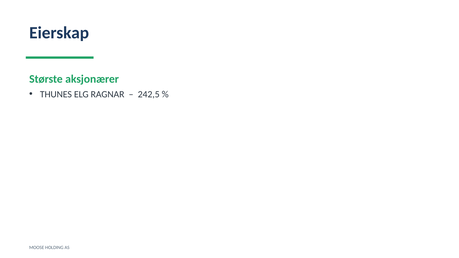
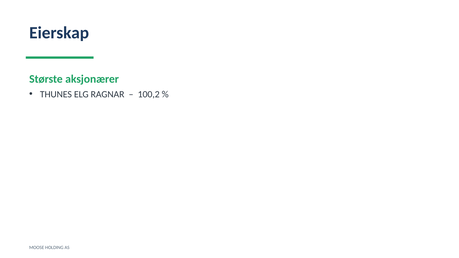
242,5: 242,5 -> 100,2 (149, 94)
